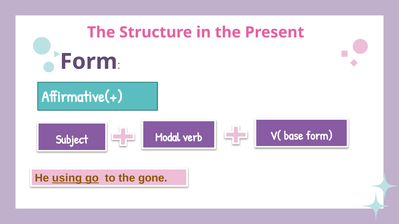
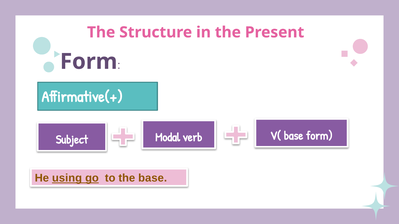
the gone: gone -> base (153, 178)
